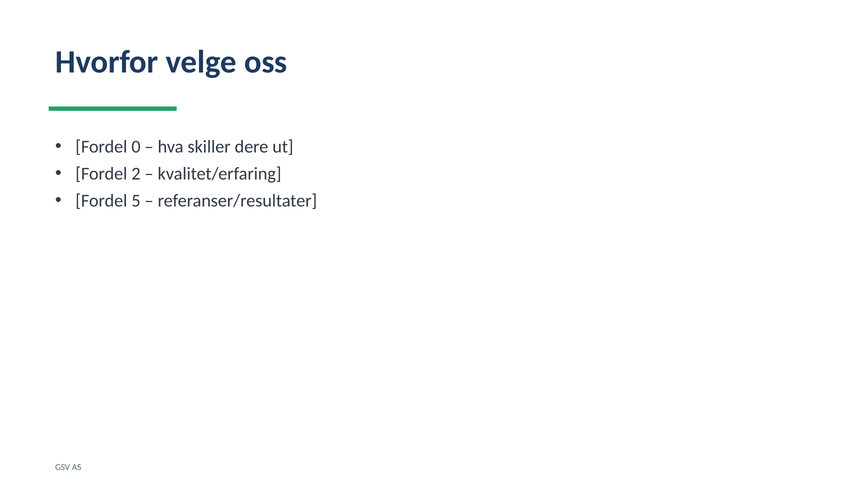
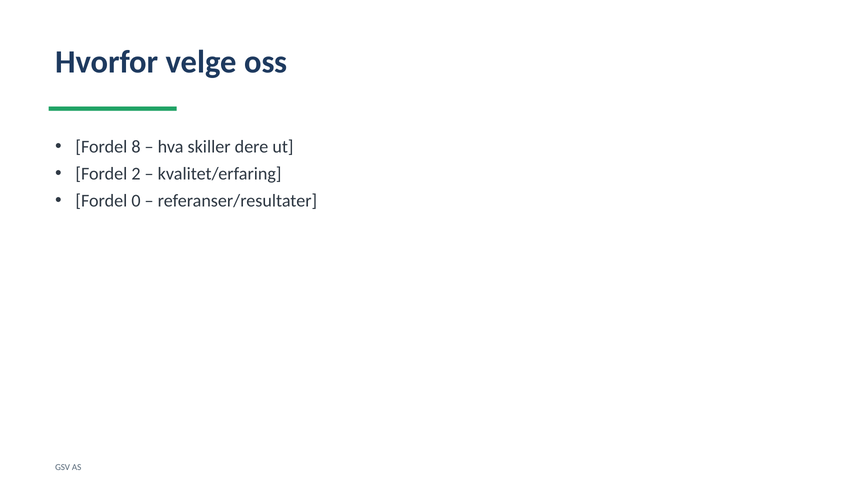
0: 0 -> 8 (136, 147)
5: 5 -> 0 (136, 201)
